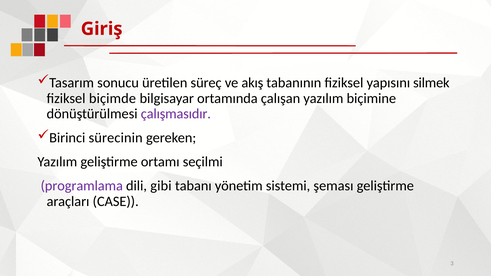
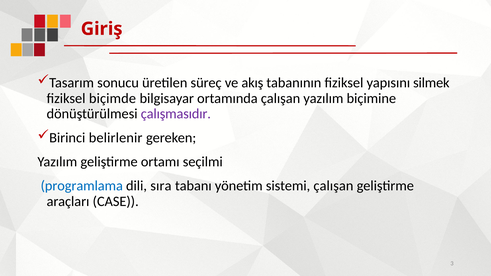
sürecinin: sürecinin -> belirlenir (116, 138)
programlama colour: purple -> blue (82, 186)
gibi: gibi -> sıra (161, 186)
sistemi şeması: şeması -> çalışan (333, 186)
